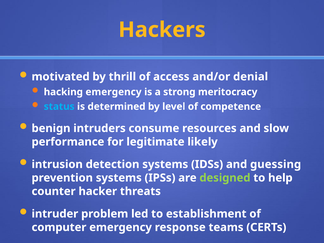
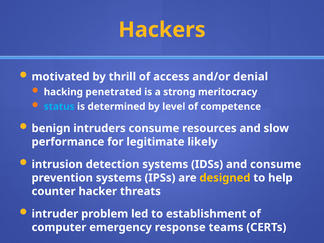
hacking emergency: emergency -> penetrated (114, 92)
and guessing: guessing -> consume (276, 164)
designed colour: light green -> yellow (225, 178)
